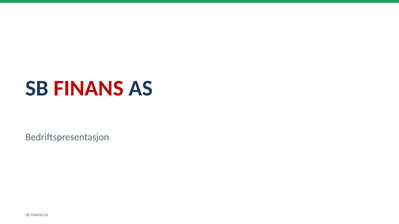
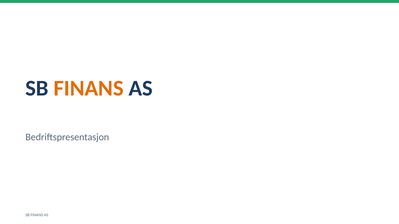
FINANS colour: red -> orange (89, 88)
